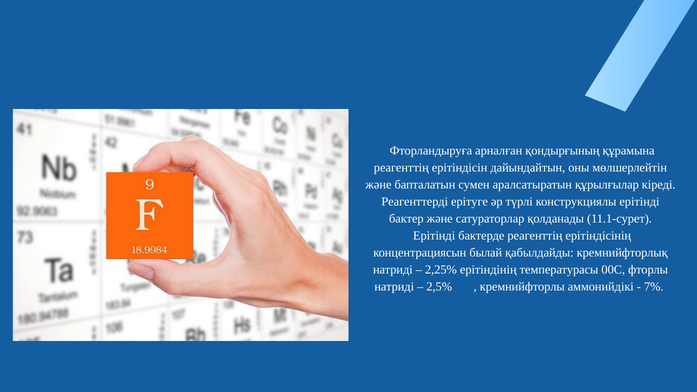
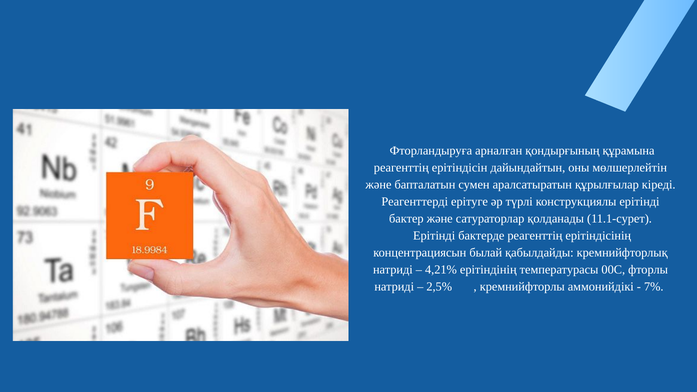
2,25%: 2,25% -> 4,21% (441, 270)
